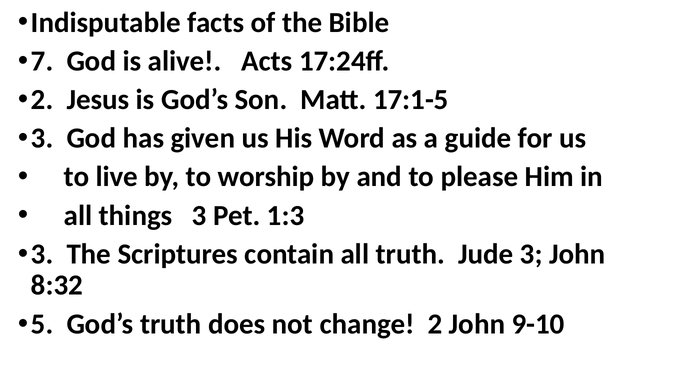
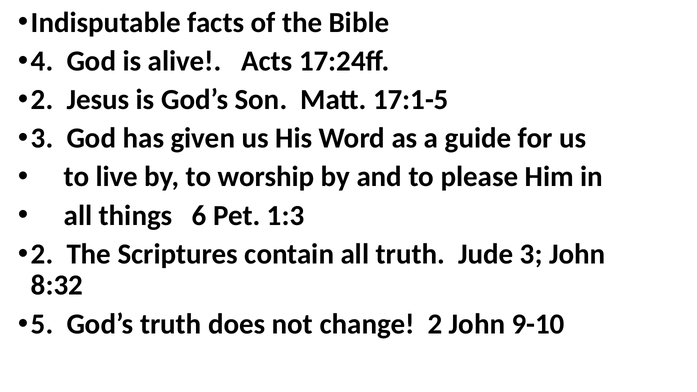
7: 7 -> 4 (42, 61)
things 3: 3 -> 6 (199, 216)
3: 3 -> 2 (42, 254)
